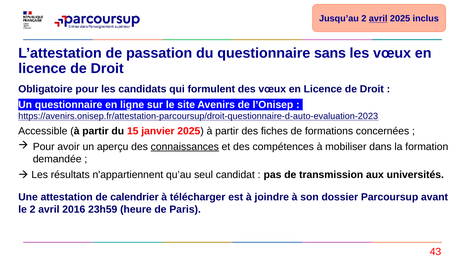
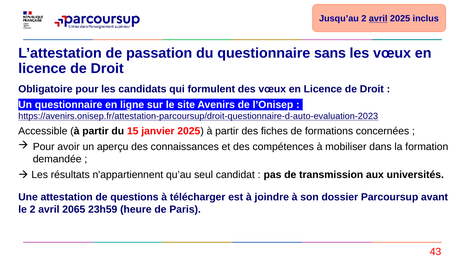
connaissances underline: present -> none (185, 147)
calendrier: calendrier -> questions (134, 198)
2016: 2016 -> 2065 (74, 210)
